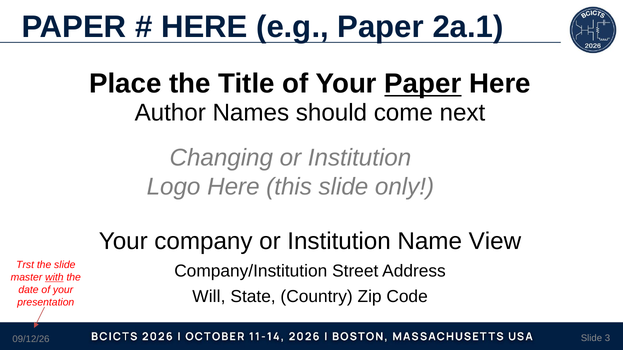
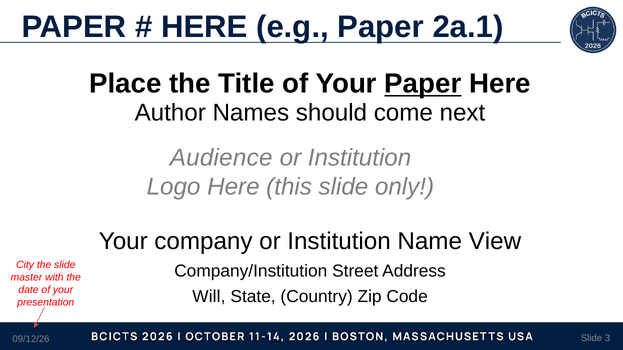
Changing: Changing -> Audience (221, 158)
Trst: Trst -> City (25, 265)
with underline: present -> none (54, 278)
